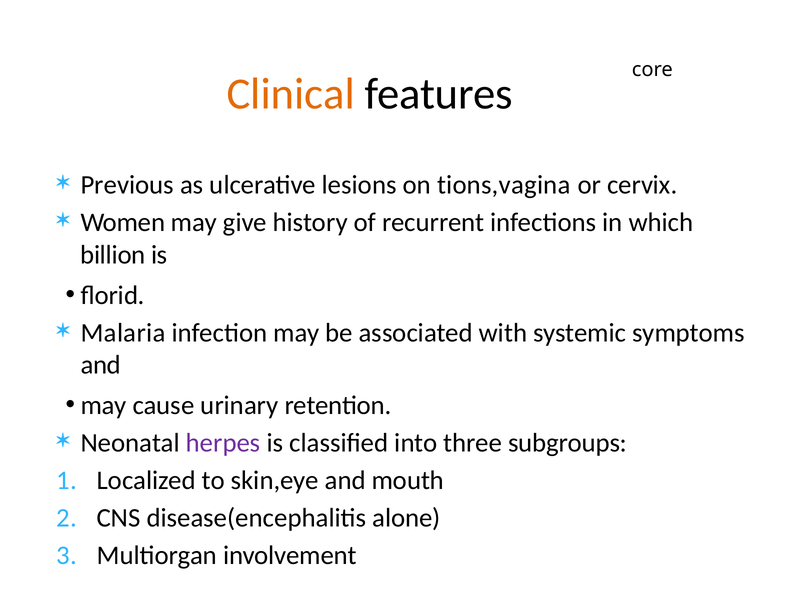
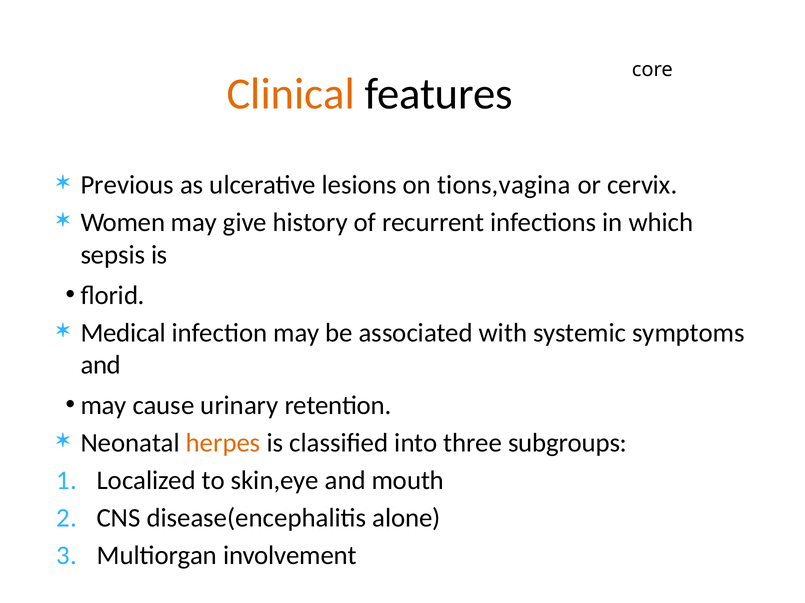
billion: billion -> sepsis (113, 255)
Malaria: Malaria -> Medical (123, 333)
herpes colour: purple -> orange (223, 444)
